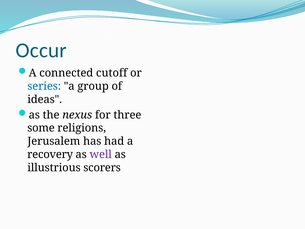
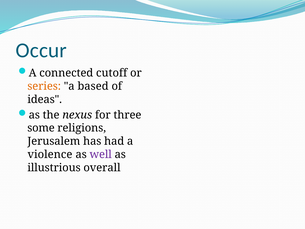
series colour: blue -> orange (44, 86)
group: group -> based (93, 86)
recovery: recovery -> violence (50, 154)
scorers: scorers -> overall (102, 168)
